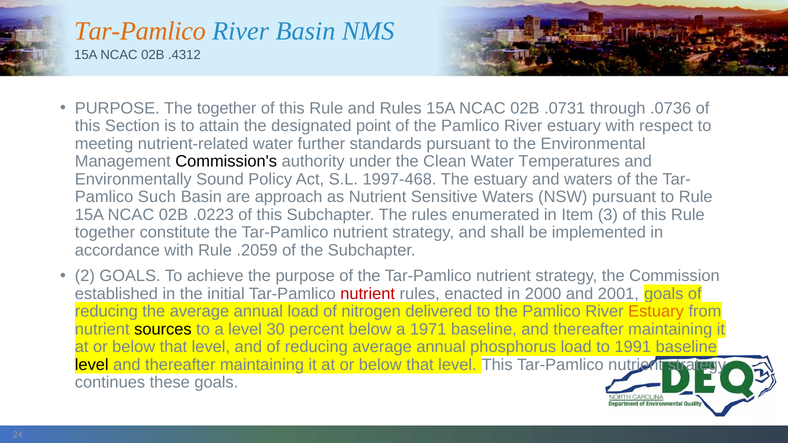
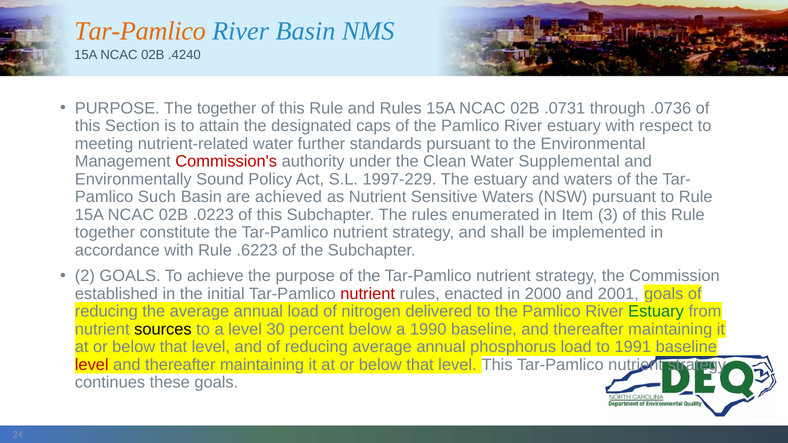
.4312: .4312 -> .4240 (184, 55)
point: point -> caps (373, 126)
Commission's colour: black -> red (226, 161)
Temperatures: Temperatures -> Supplemental (569, 161)
1997-468: 1997-468 -> 1997-229 (400, 179)
approach: approach -> achieved (288, 197)
.2059: .2059 -> .6223 (257, 250)
Estuary colour: orange -> green (656, 312)
1971: 1971 -> 1990 (428, 329)
level colour: black -> red (92, 365)
